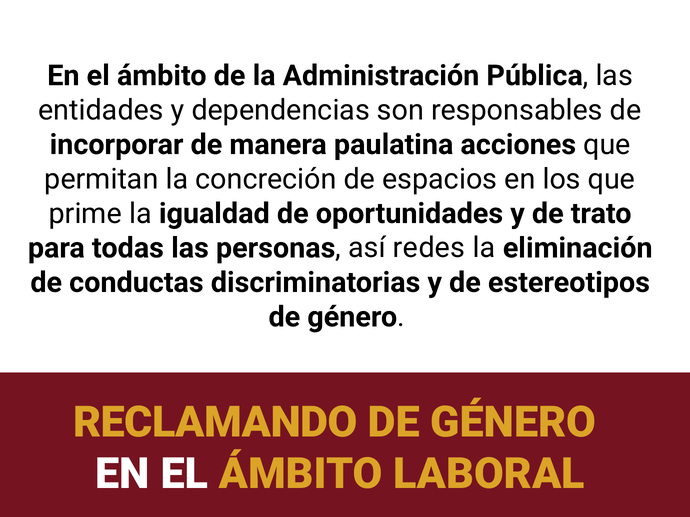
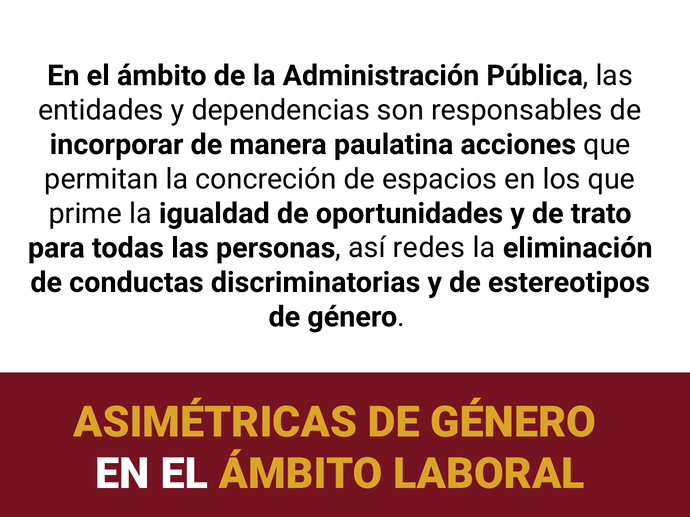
RECLAMANDO: RECLAMANDO -> ASIMÉTRICAS (215, 423)
